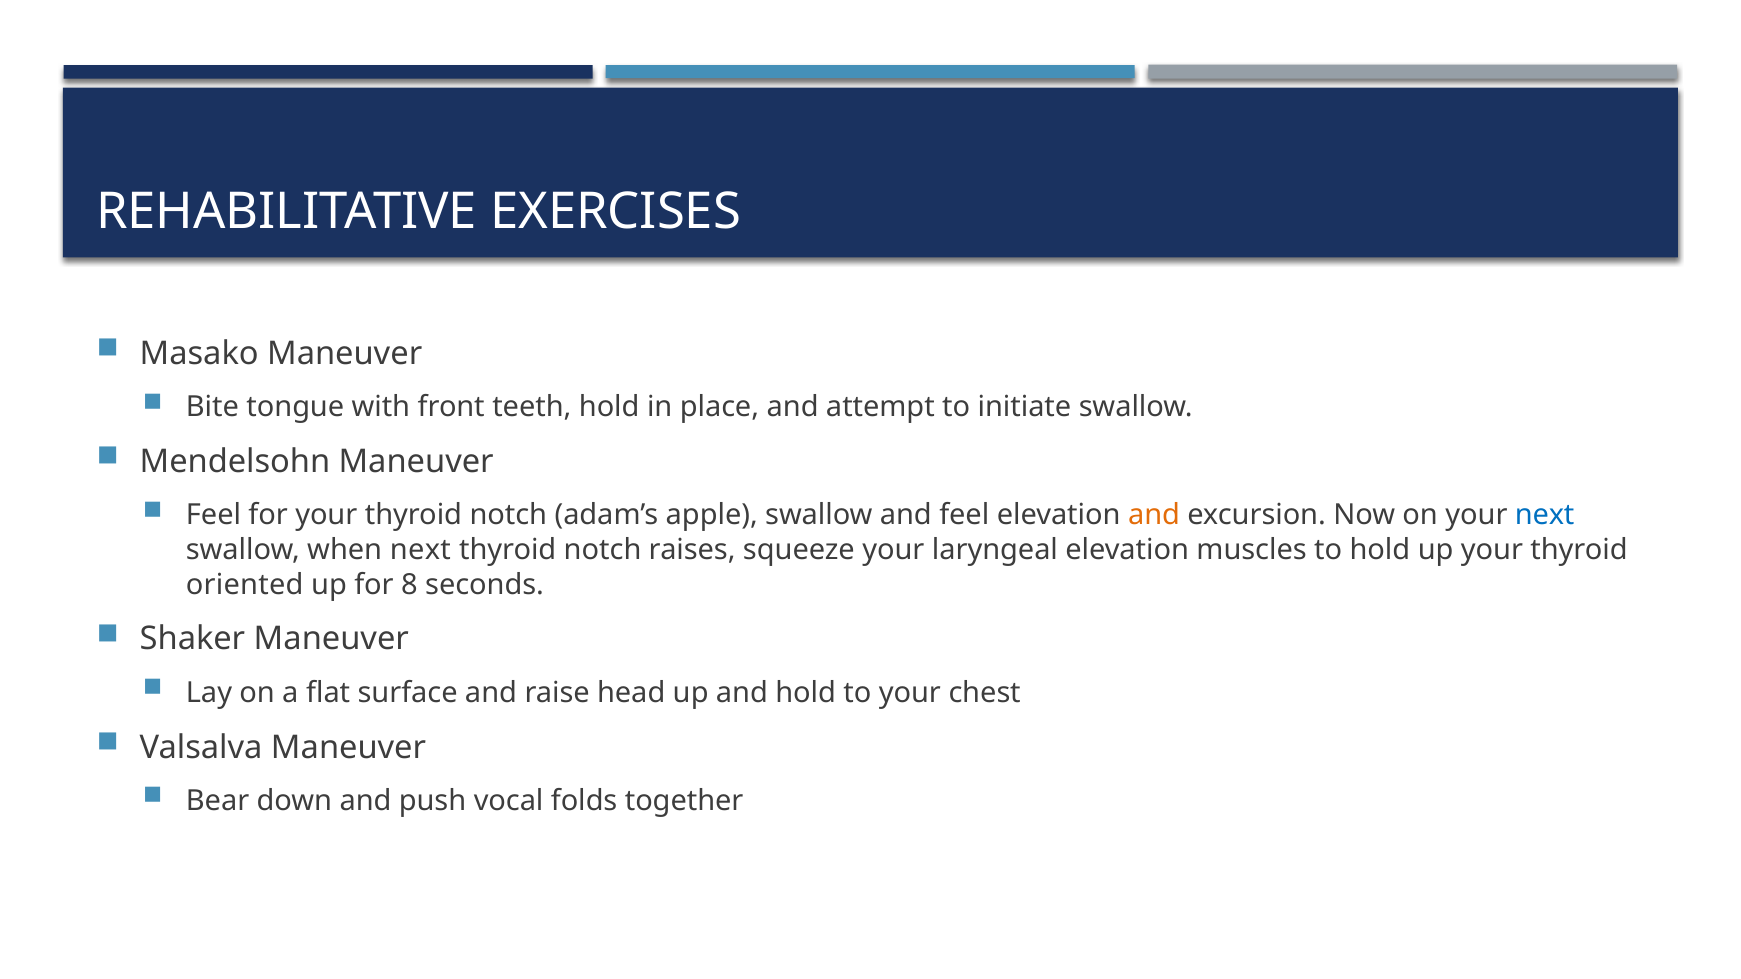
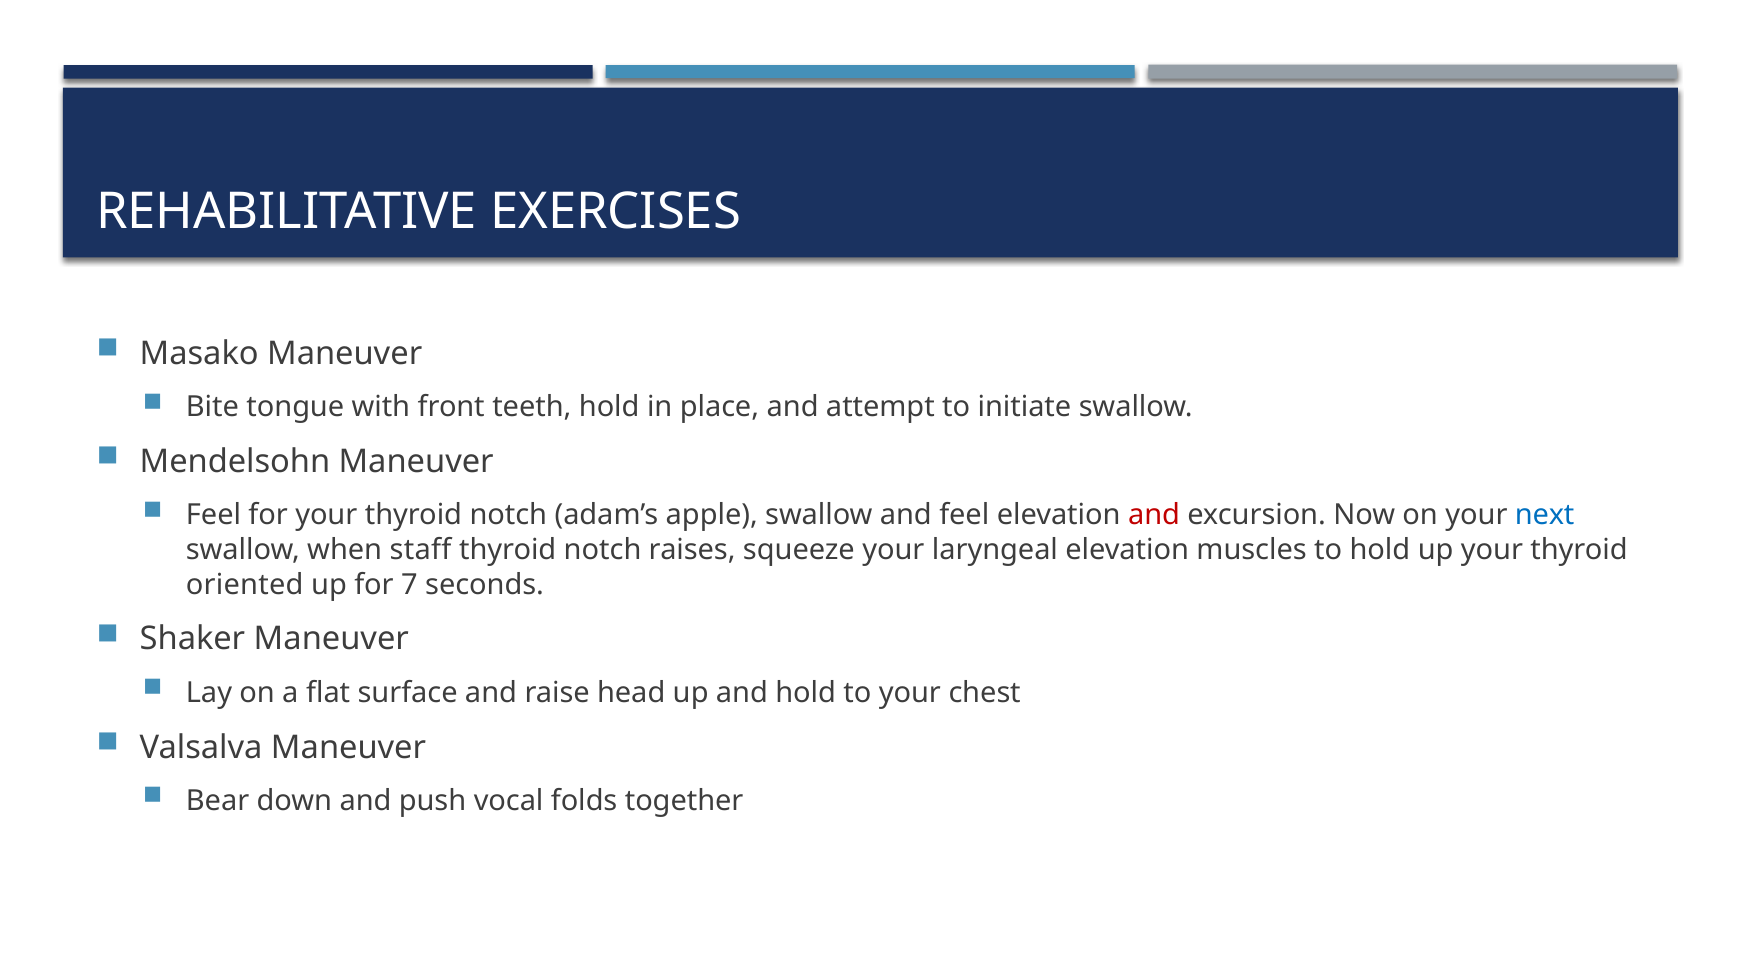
and colour: orange -> red (1154, 515)
when next: next -> staff (420, 550)
8: 8 -> 7 (409, 585)
